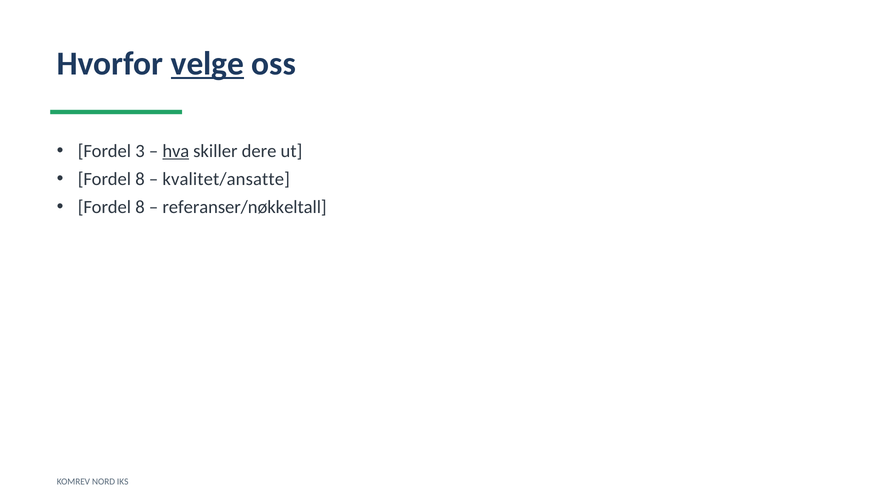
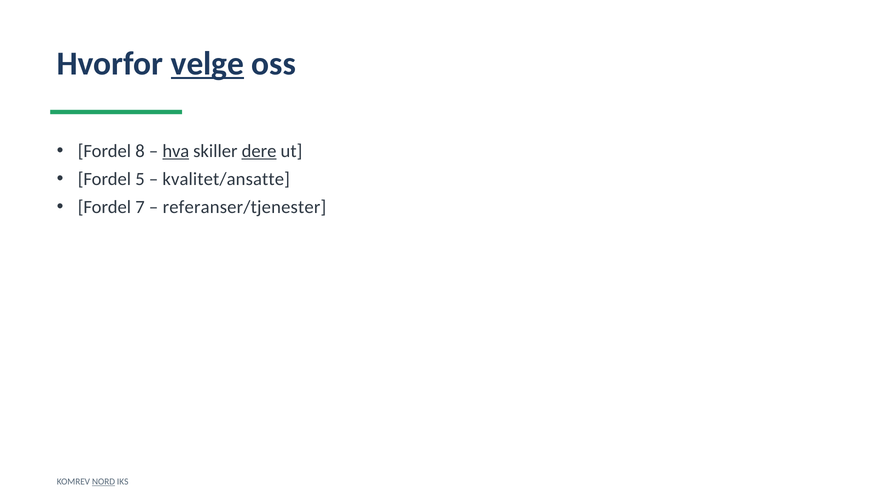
3: 3 -> 8 (140, 151)
dere underline: none -> present (259, 151)
8: 8 -> 5 (140, 179)
8: 8 -> 7 (140, 207)
referanser/nøkkeltall: referanser/nøkkeltall -> referanser/tjenester (244, 207)
NORD underline: none -> present (104, 482)
